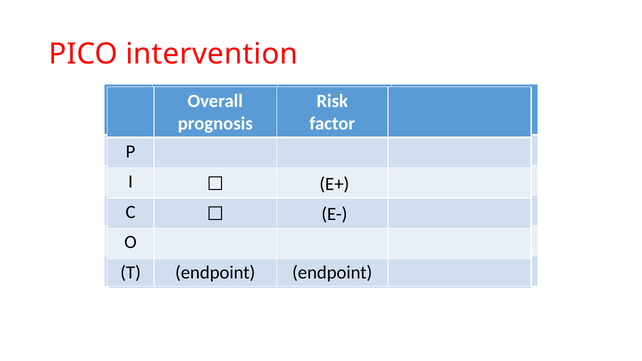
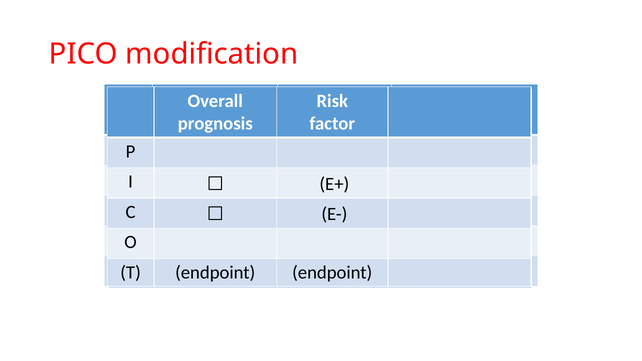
intervention: intervention -> modification (212, 54)
